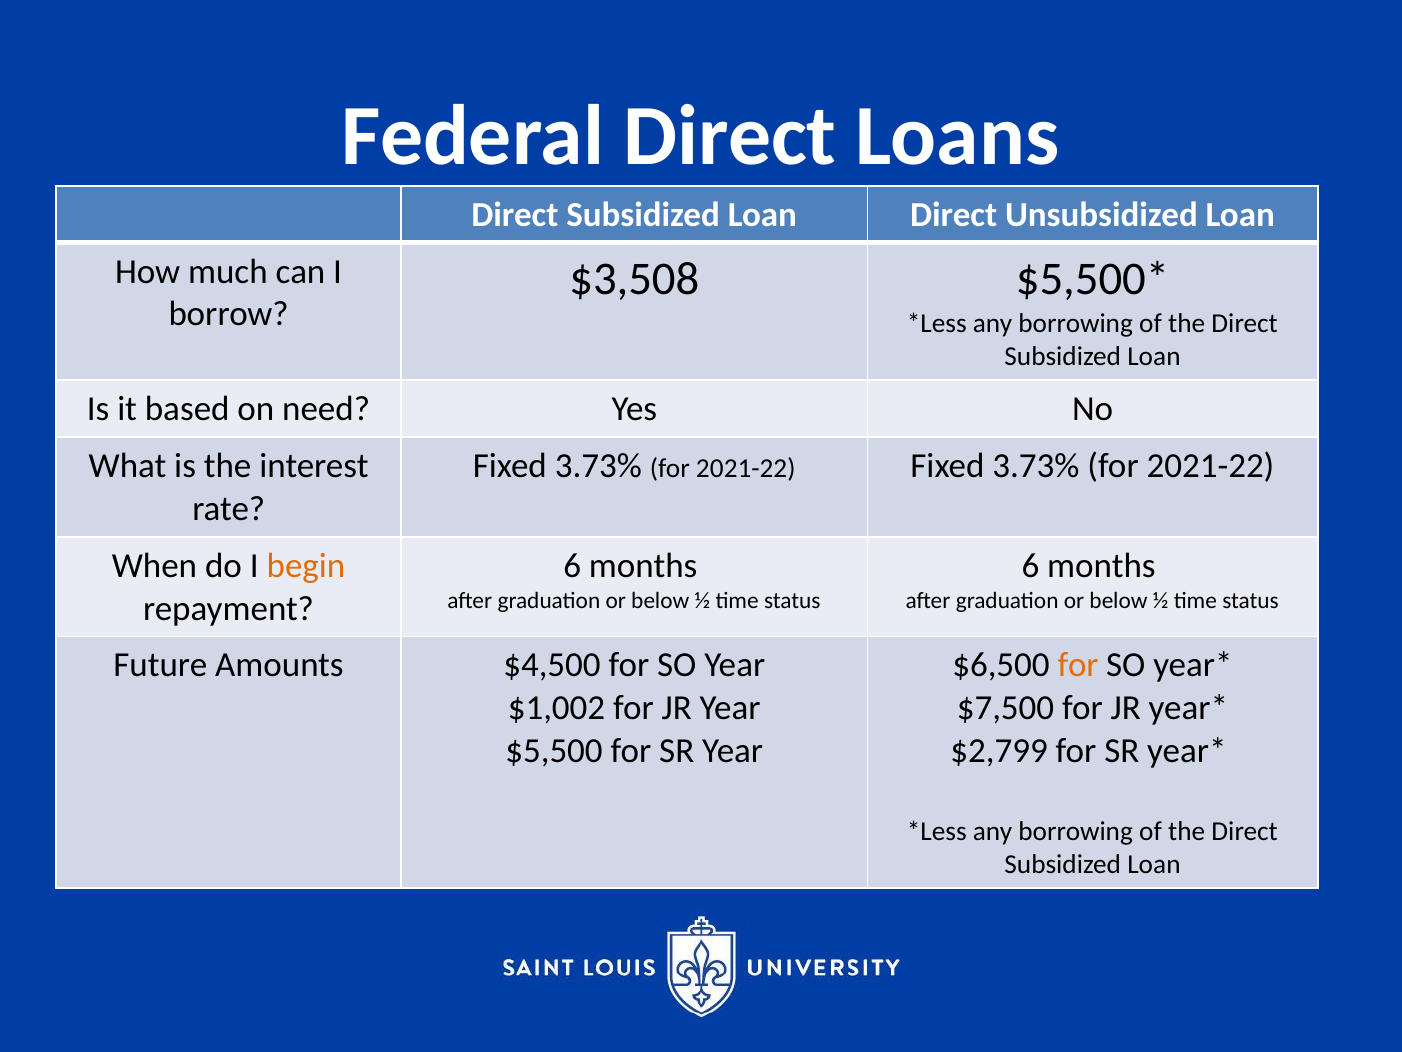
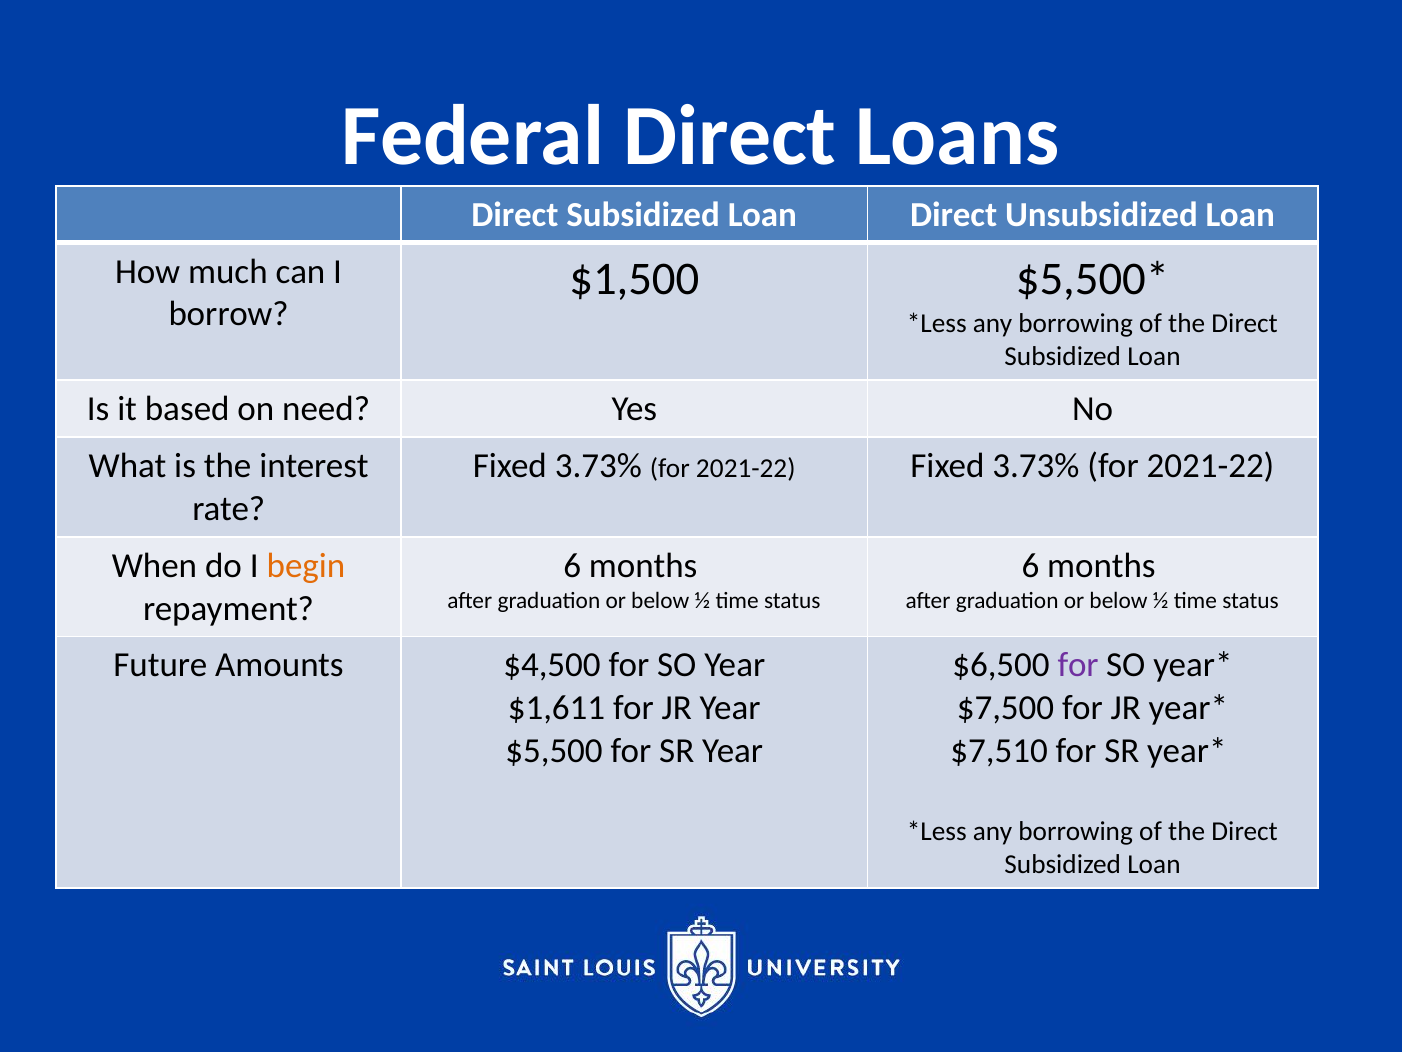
$3,508: $3,508 -> $1,500 (634, 279)
for colour: orange -> purple (1078, 665)
$1,002: $1,002 -> $1,611 (556, 708)
$2,799: $2,799 -> $7,510 (999, 751)
